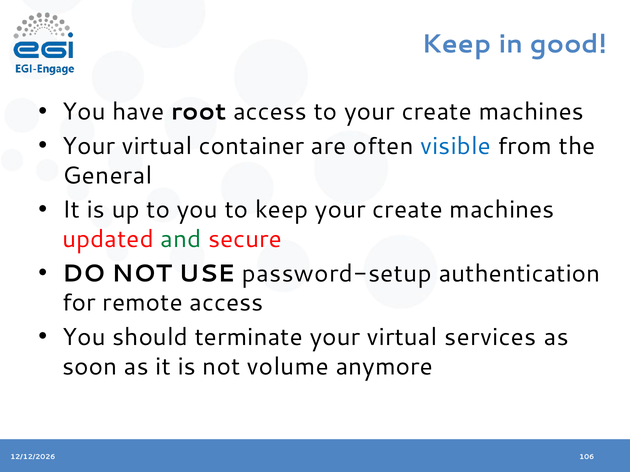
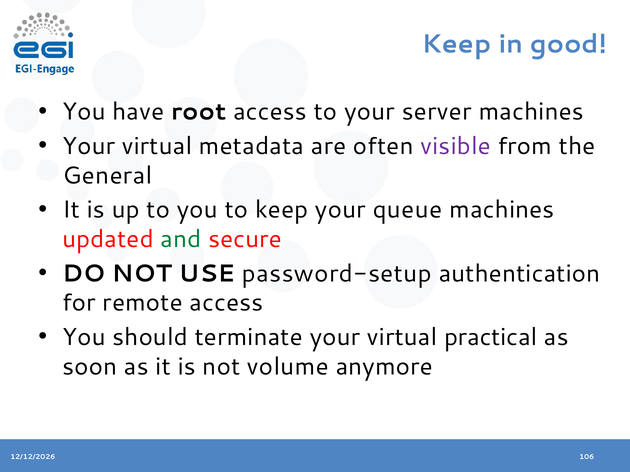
to your create: create -> server (437, 112)
container: container -> metadata (252, 146)
visible colour: blue -> purple (456, 146)
keep your create: create -> queue (407, 210)
services: services -> practical (491, 337)
